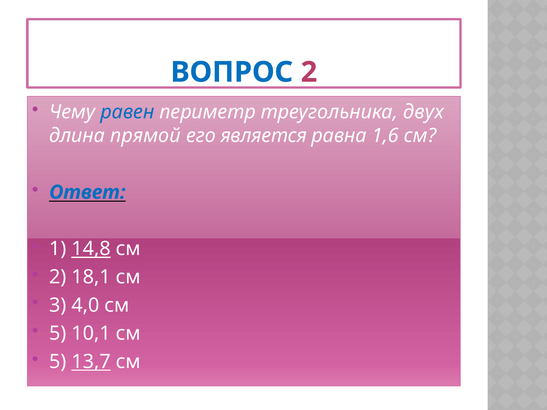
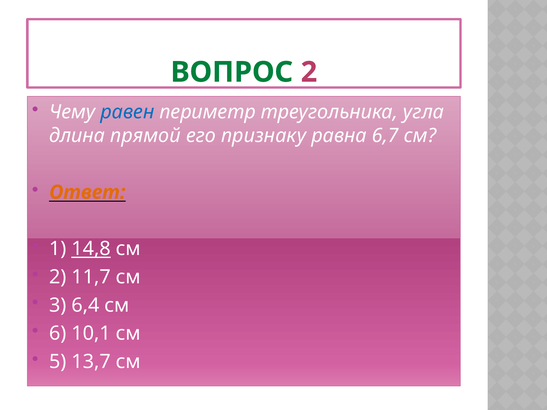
ВОПРОС colour: blue -> green (232, 72)
двух: двух -> угла (424, 112)
является: является -> признаку (264, 136)
1,6: 1,6 -> 6,7 (385, 136)
Ответ colour: blue -> orange (87, 192)
18,1: 18,1 -> 11,7 (91, 277)
4,0: 4,0 -> 6,4 (85, 305)
5: 5 -> 6 (58, 334)
13,7 underline: present -> none (91, 362)
